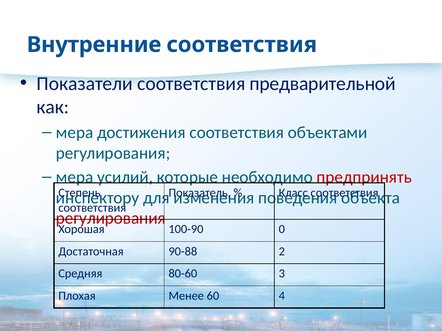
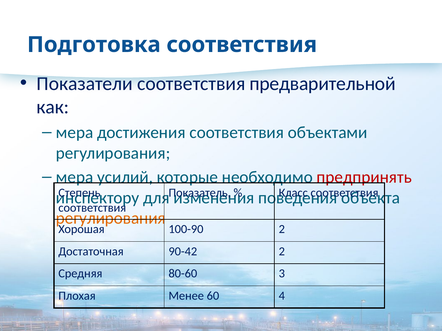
Внутренние: Внутренние -> Подготовка (94, 45)
регулирования colour: red -> orange (111, 219)
100-90 0: 0 -> 2 (282, 230)
90-88: 90-88 -> 90-42 (183, 252)
